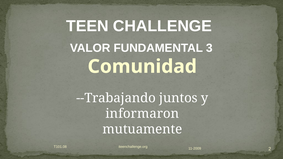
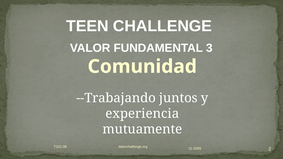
informaron: informaron -> experiencia (142, 114)
